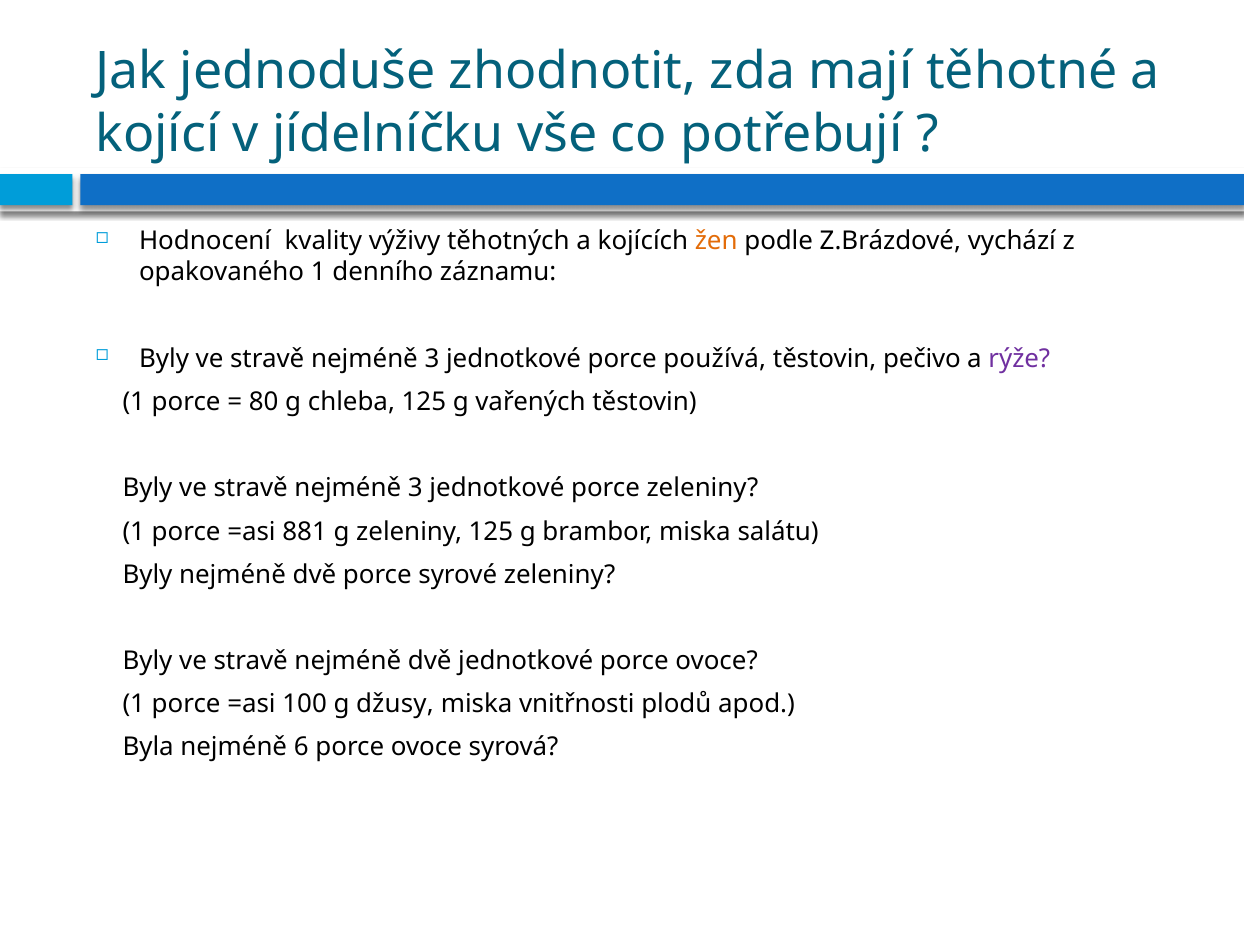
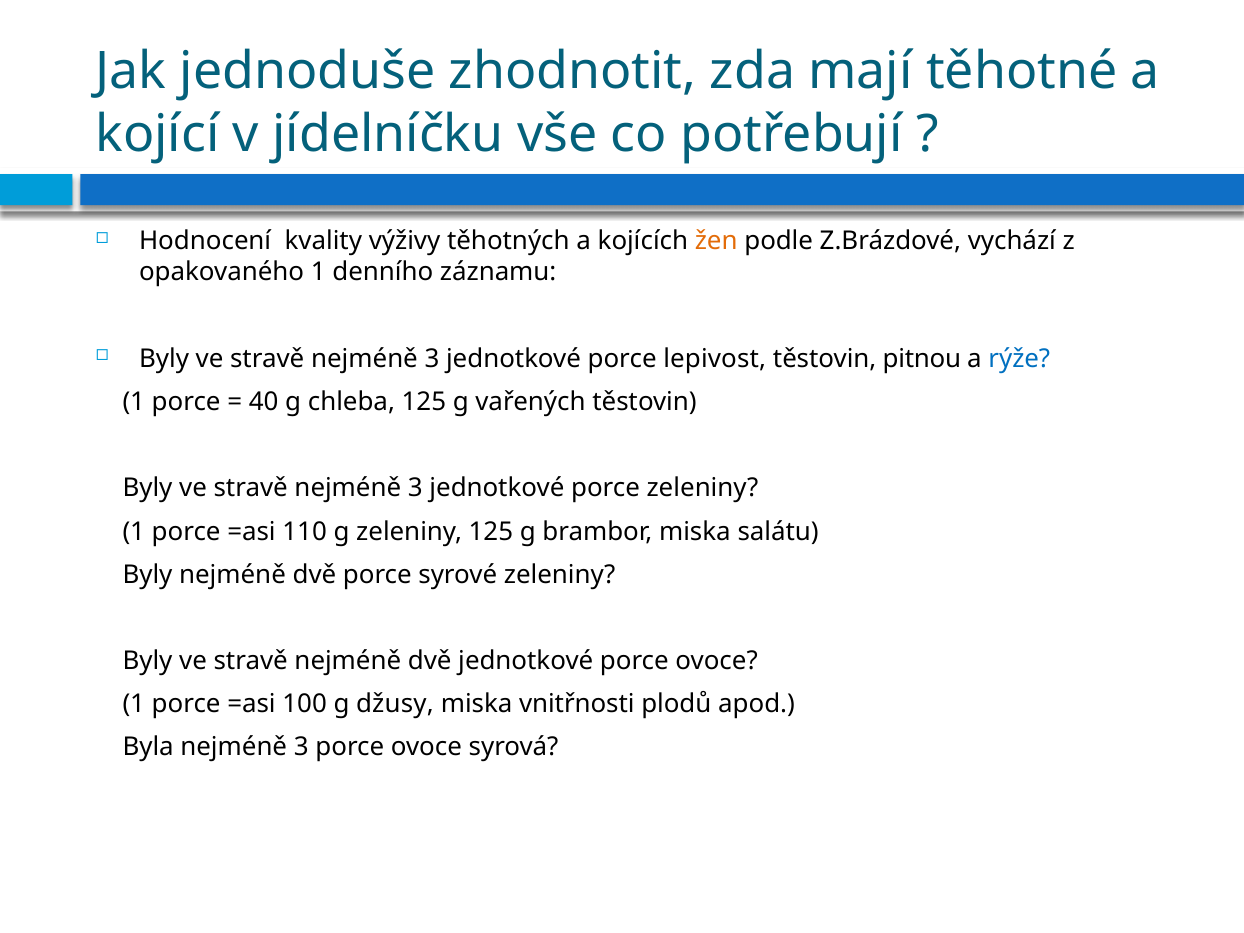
používá: používá -> lepivost (715, 359)
pečivo: pečivo -> pitnou (922, 359)
rýže colour: purple -> blue (1019, 359)
80: 80 -> 40 (264, 402)
881: 881 -> 110 (305, 531)
Byla nejméně 6: 6 -> 3 (301, 747)
